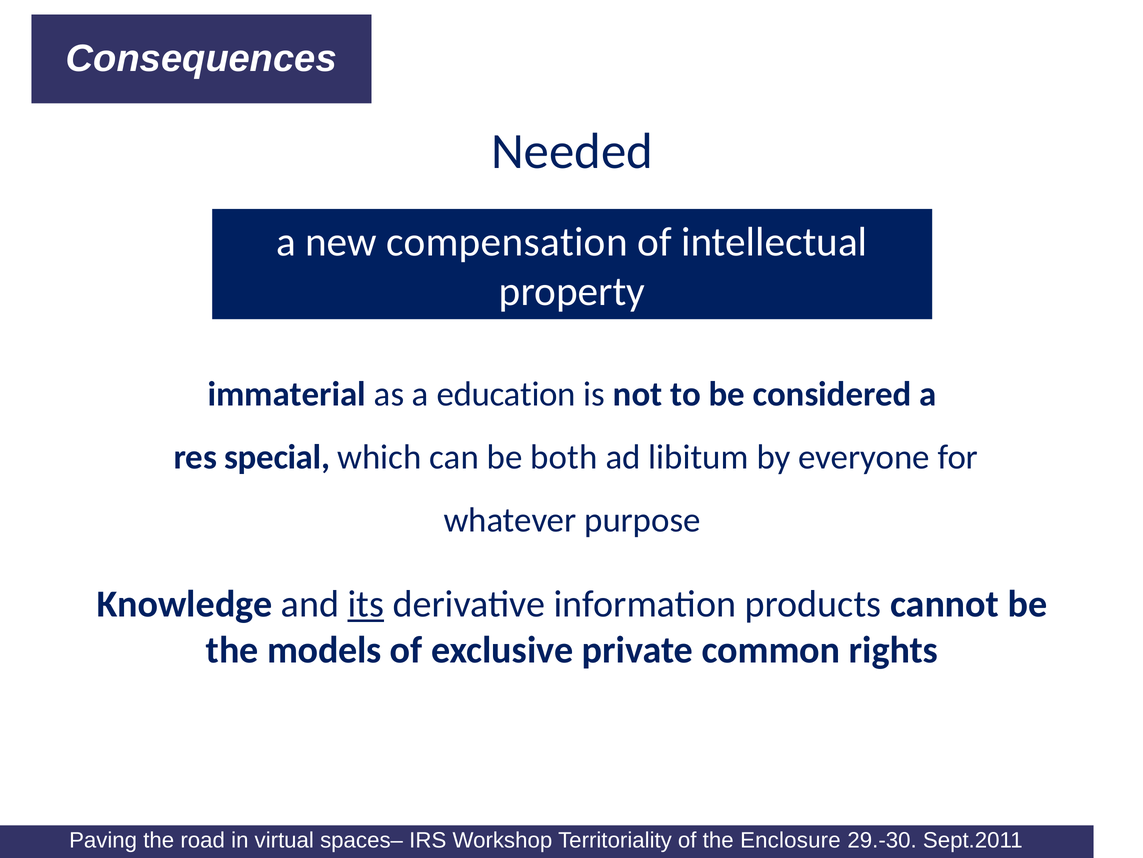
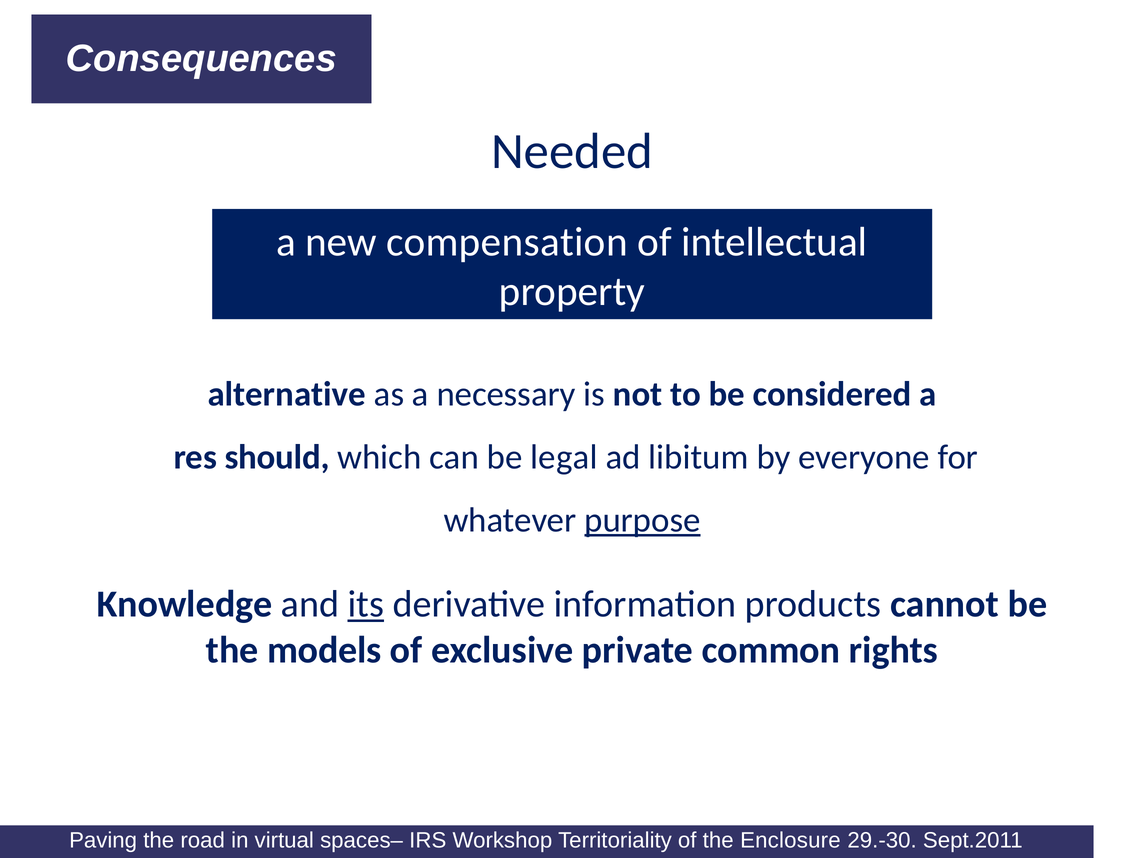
immaterial: immaterial -> alternative (287, 394)
education: education -> necessary (506, 394)
special: special -> should (277, 457)
both: both -> legal (564, 457)
purpose underline: none -> present (642, 520)
